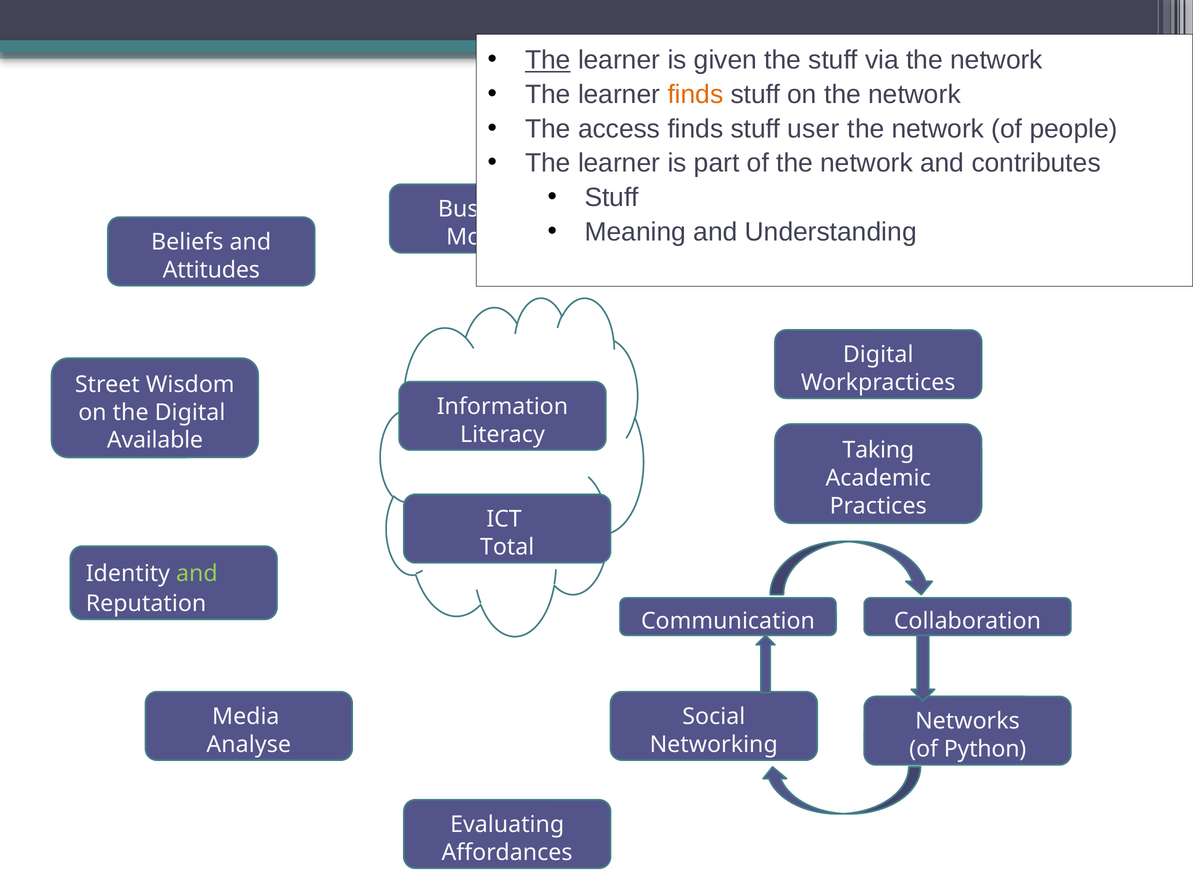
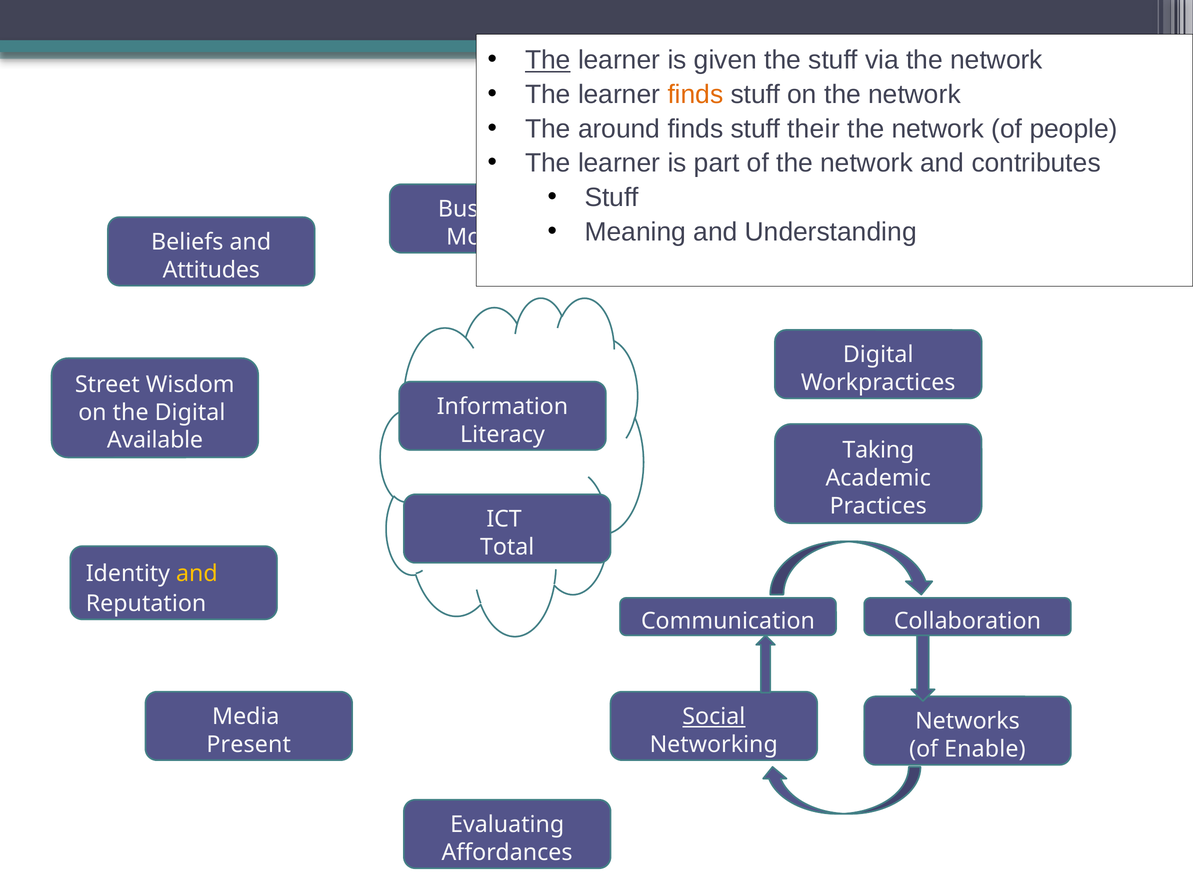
access: access -> around (619, 129)
user: user -> their (814, 129)
and colour: light green -> yellow (197, 573)
Social underline: none -> present (714, 716)
Analyse: Analyse -> Present (249, 744)
Python: Python -> Enable (985, 749)
